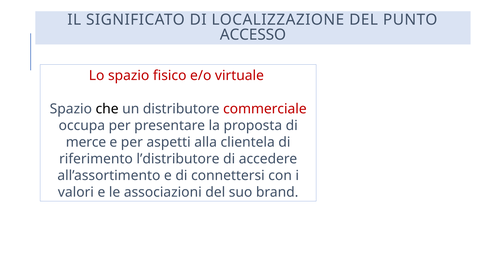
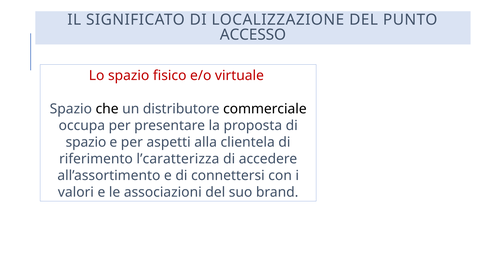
commerciale colour: red -> black (265, 109)
merce: merce -> spazio (86, 142)
l’distributore: l’distributore -> l’caratterizza (178, 159)
